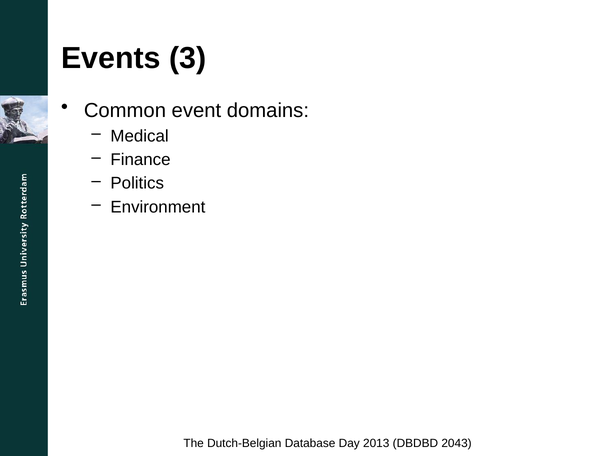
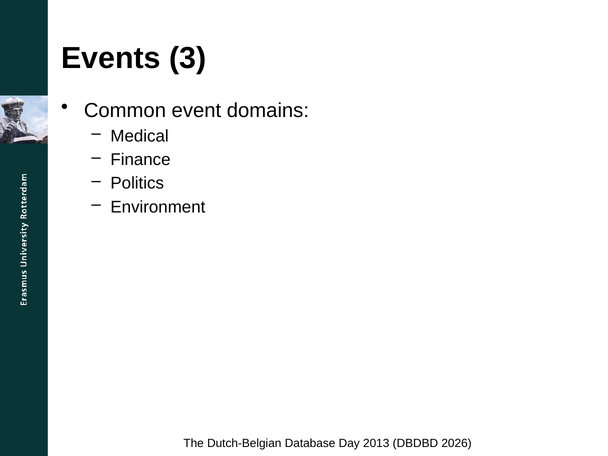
2043: 2043 -> 2026 (457, 443)
